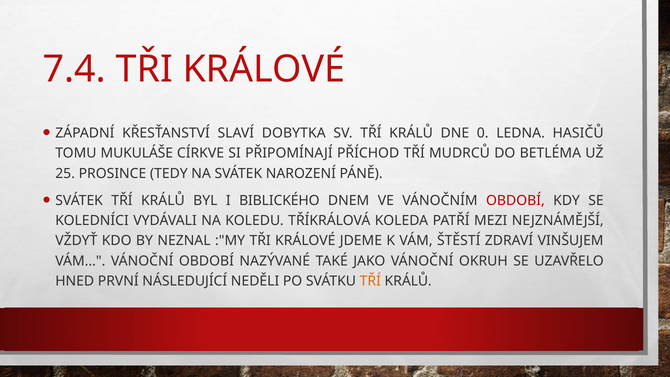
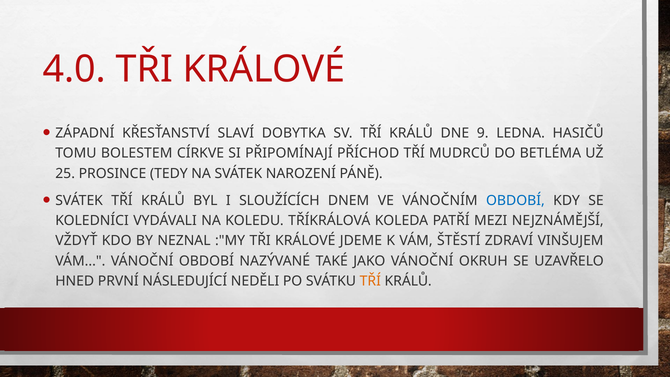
7.4: 7.4 -> 4.0 (74, 69)
0: 0 -> 9 (483, 133)
MUKULÁŠE: MUKULÁŠE -> BOLESTEM (137, 153)
BIBLICKÉHO: BIBLICKÉHO -> SLOUŽÍCÍCH (279, 200)
OBDOBÍ colour: red -> blue (515, 200)
